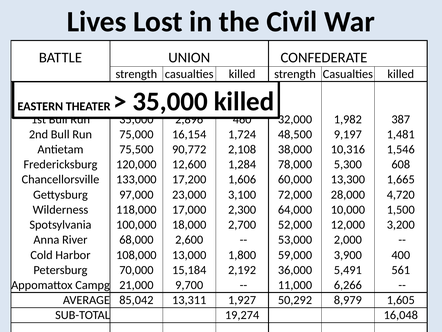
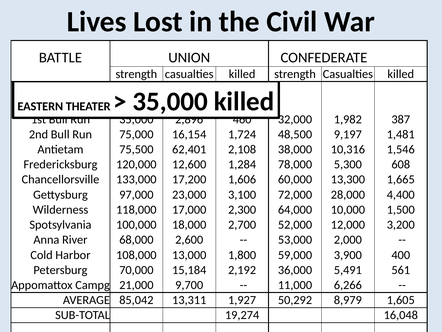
90,772: 90,772 -> 62,401 (189, 149)
4,720: 4,720 -> 4,400 (401, 194)
